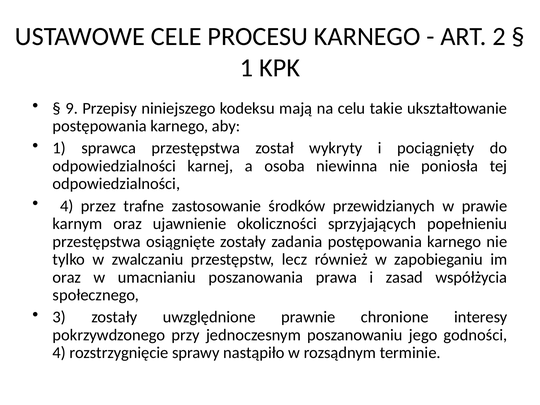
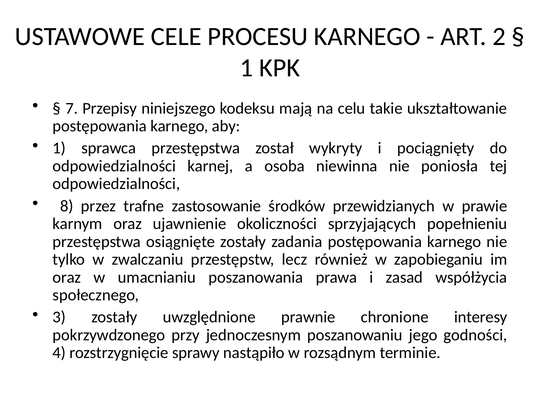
9: 9 -> 7 (72, 108)
4: 4 -> 8 (67, 206)
